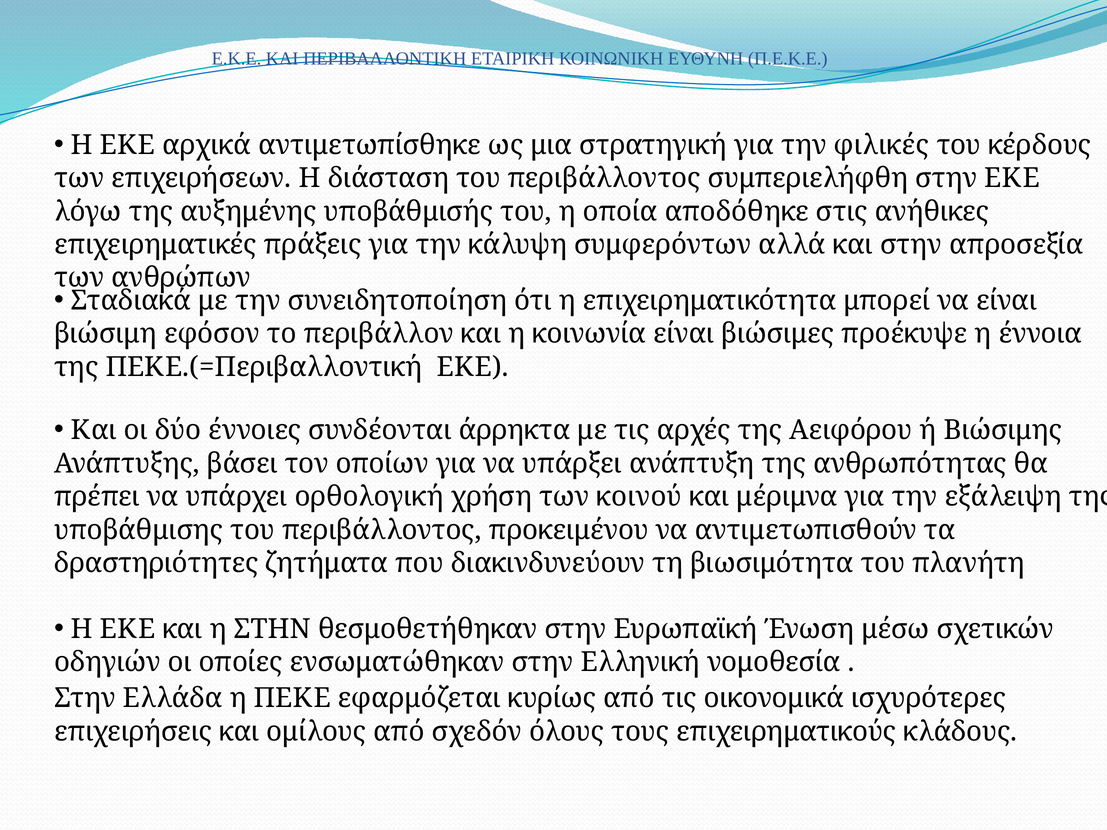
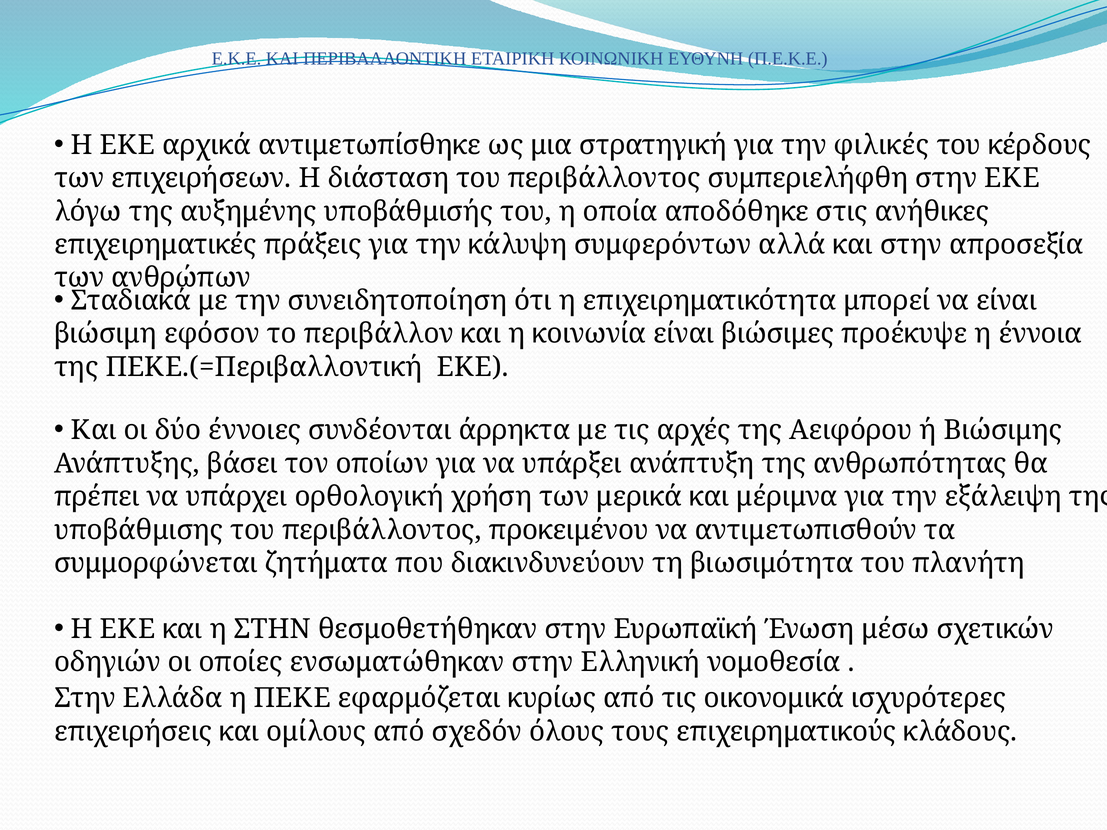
κοινού: κοινού -> μερικά (639, 497)
δραστηριότητες: δραστηριότητες -> συμμορφώνεται (156, 563)
